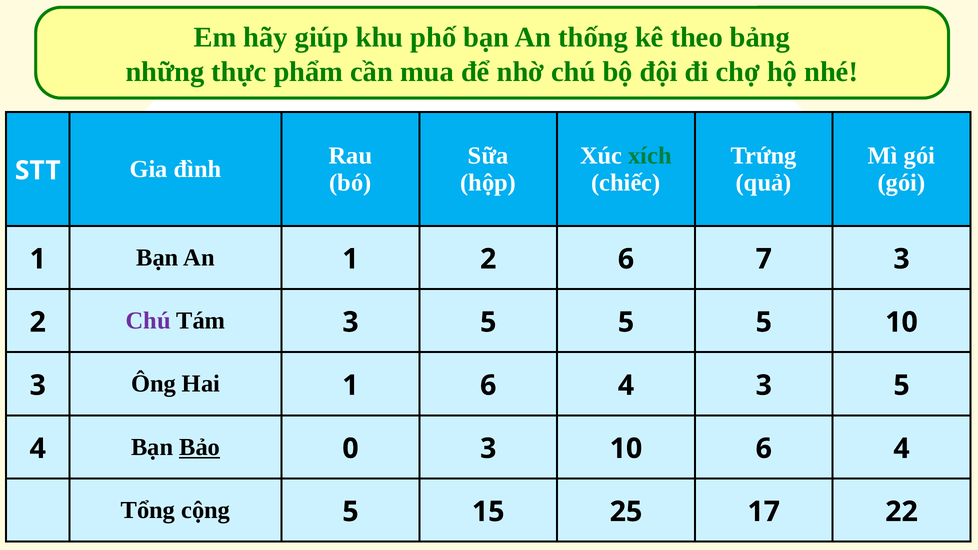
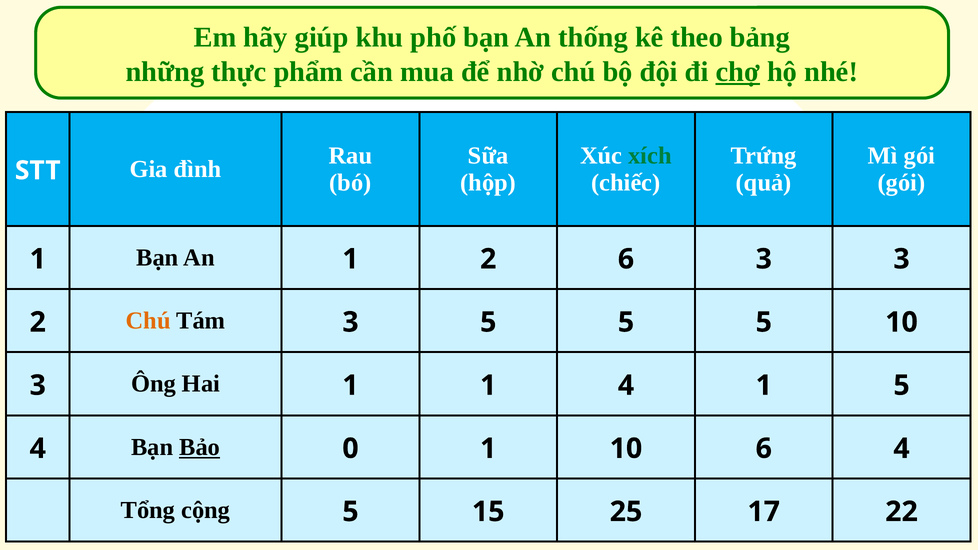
chợ underline: none -> present (738, 72)
6 7: 7 -> 3 (764, 259)
Chú colour: purple -> orange (148, 321)
1 6: 6 -> 1 (488, 386)
4 3: 3 -> 1 (764, 386)
0 3: 3 -> 1 (488, 449)
